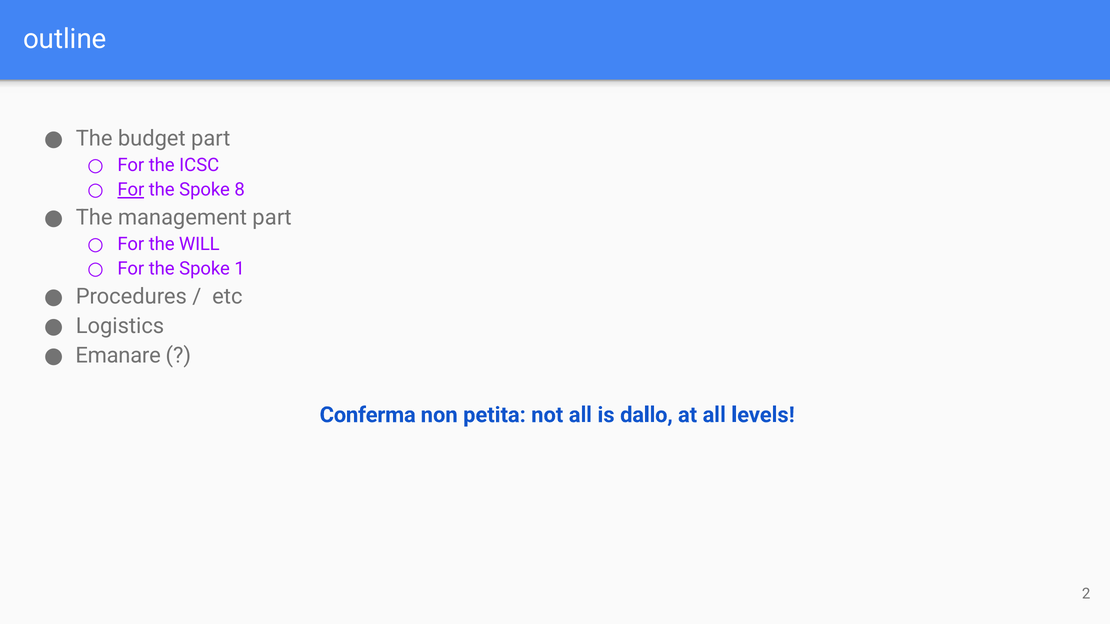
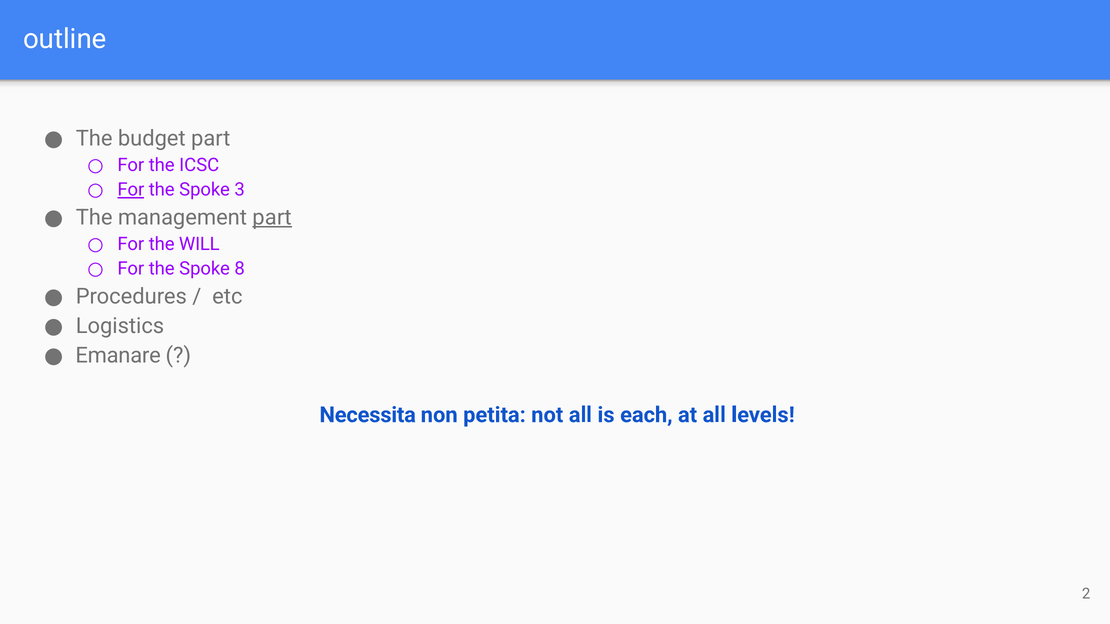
8: 8 -> 3 (240, 190)
part underline: none -> present (272, 217)
1: 1 -> 8 (240, 269)
Conferma: Conferma -> Necessita (368, 415)
dallo: dallo -> each (646, 415)
